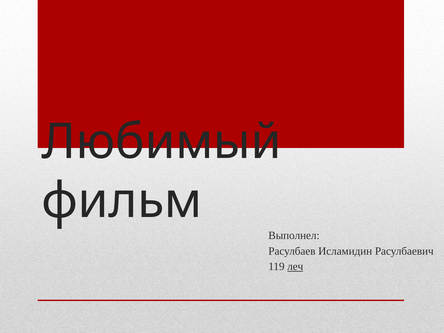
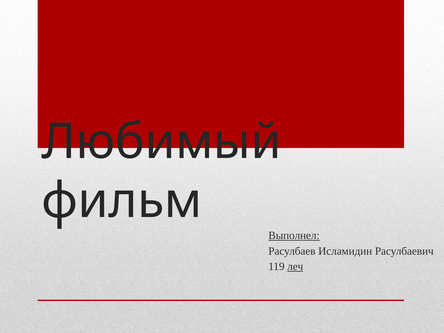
Выполнел underline: none -> present (294, 236)
